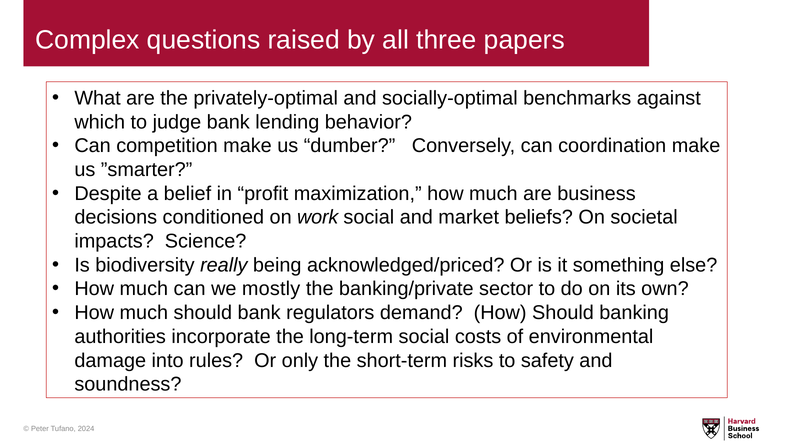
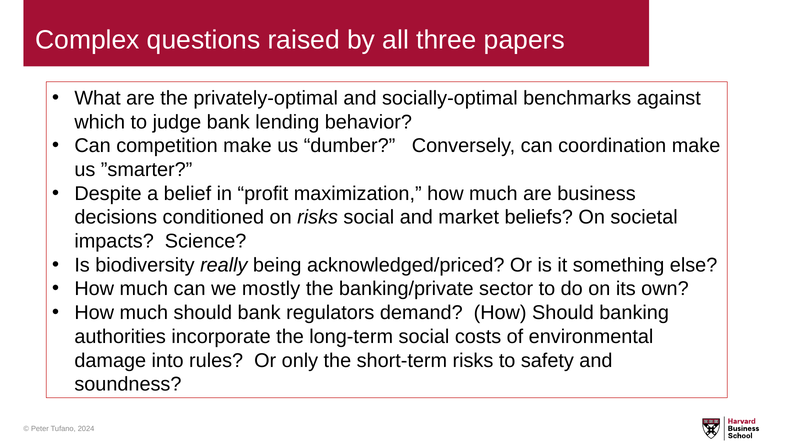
on work: work -> risks (318, 217)
